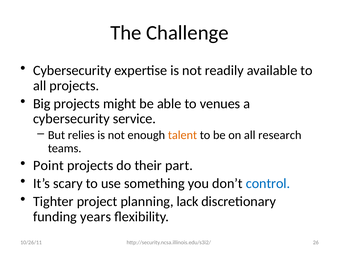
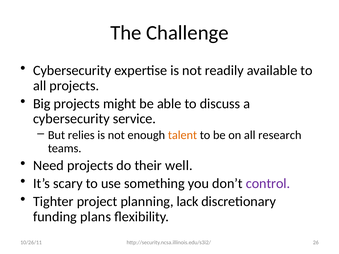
venues: venues -> discuss (220, 104)
Point: Point -> Need (48, 166)
part: part -> well (179, 166)
control colour: blue -> purple (268, 184)
years: years -> plans (96, 217)
